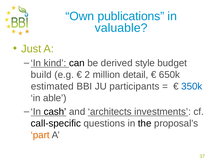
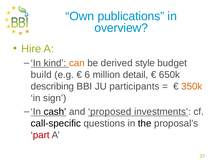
valuable: valuable -> overview (121, 28)
Just: Just -> Hire (31, 49)
can colour: black -> orange (77, 63)
2: 2 -> 6 (87, 74)
estimated: estimated -> describing (52, 86)
350k colour: blue -> orange (192, 86)
able: able -> sign (55, 98)
architects: architects -> proposed (110, 111)
part colour: orange -> red (40, 135)
